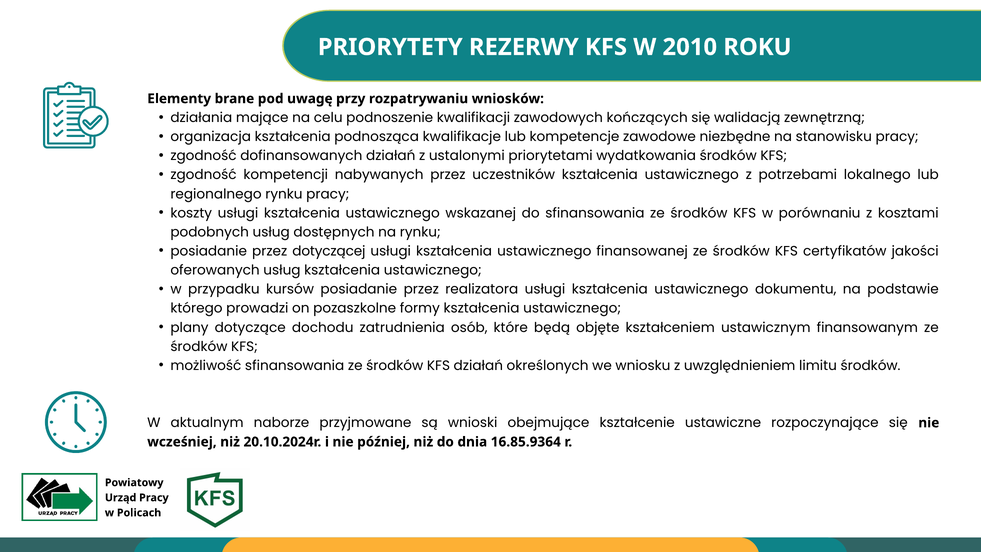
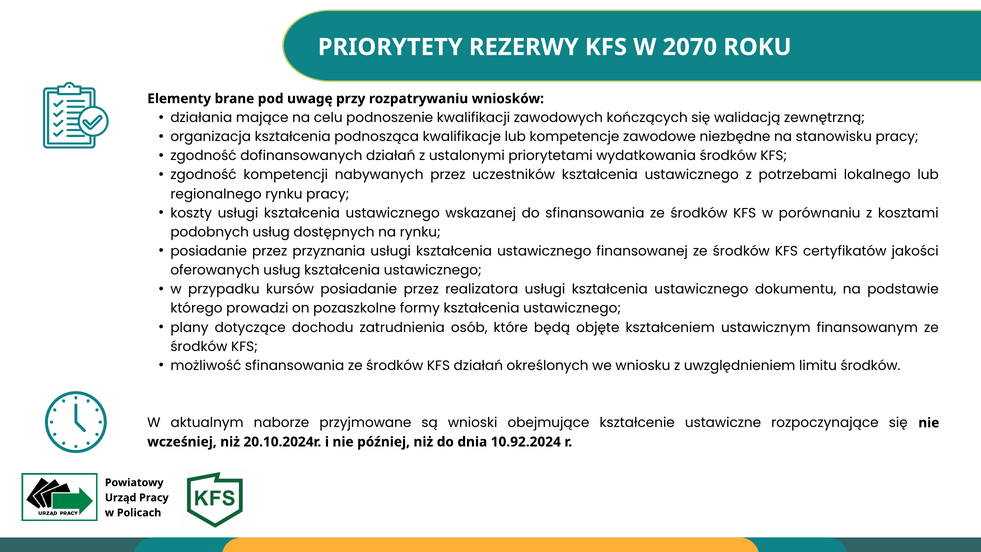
2010: 2010 -> 2070 (690, 47)
dotyczącej: dotyczącej -> przyznania (329, 251)
16.85.9364: 16.85.9364 -> 10.92.2024 (526, 442)
